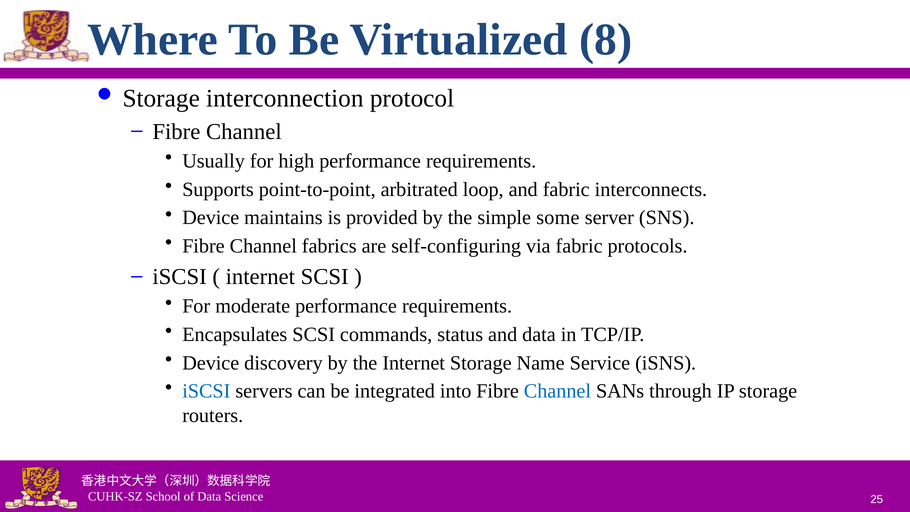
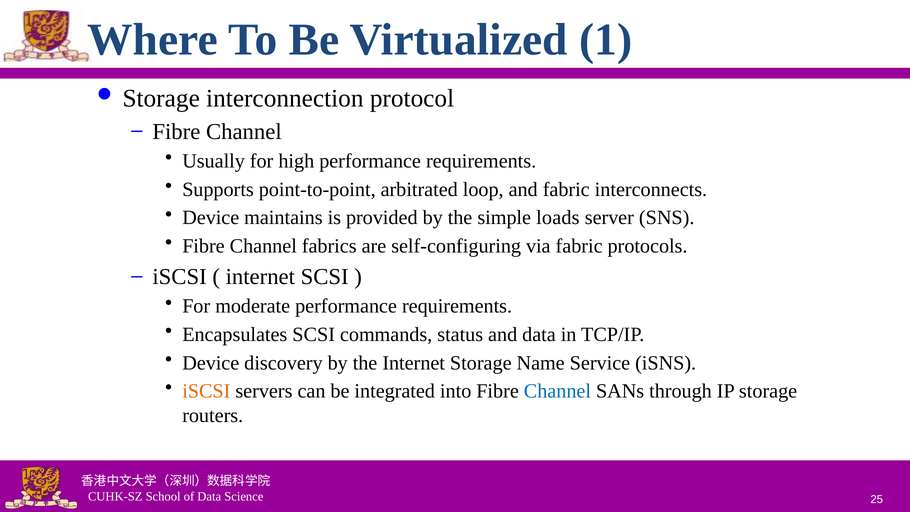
8: 8 -> 1 (606, 40)
some: some -> loads (558, 218)
iSCSI colour: blue -> orange (206, 391)
